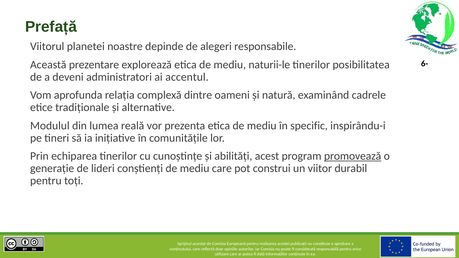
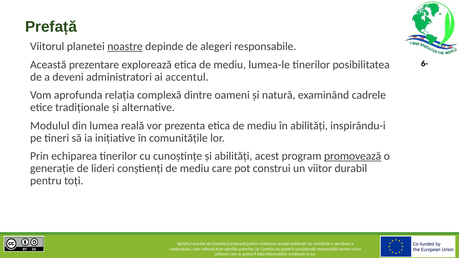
noastre underline: none -> present (125, 47)
naturii-le: naturii-le -> lumea-le (269, 65)
în specific: specific -> abilități (309, 126)
